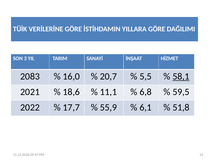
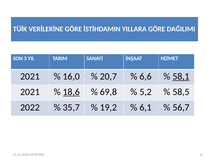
2083: 2083 -> 2021 (30, 76)
5,5: 5,5 -> 6,6 (146, 76)
18,6 underline: none -> present (71, 92)
11,1: 11,1 -> 69,8 (108, 92)
6,8: 6,8 -> 5,2 (146, 92)
59,5: 59,5 -> 58,5 (181, 92)
17,7: 17,7 -> 35,7 (71, 107)
55,9: 55,9 -> 19,2 (108, 107)
51,8: 51,8 -> 56,7 (181, 107)
